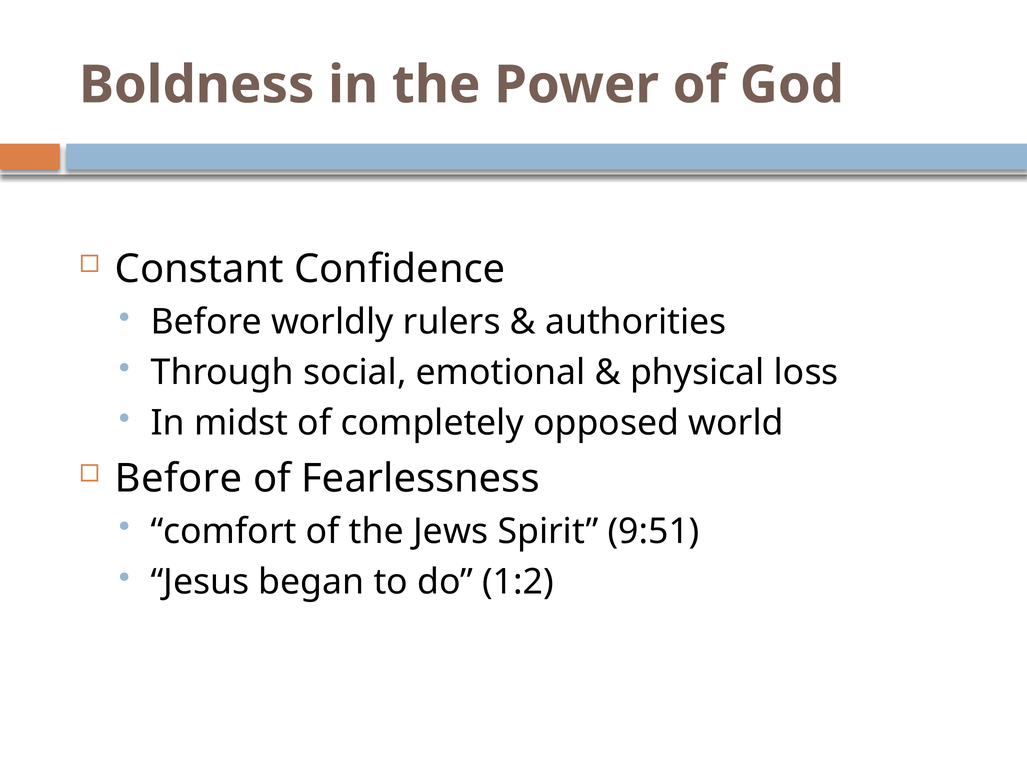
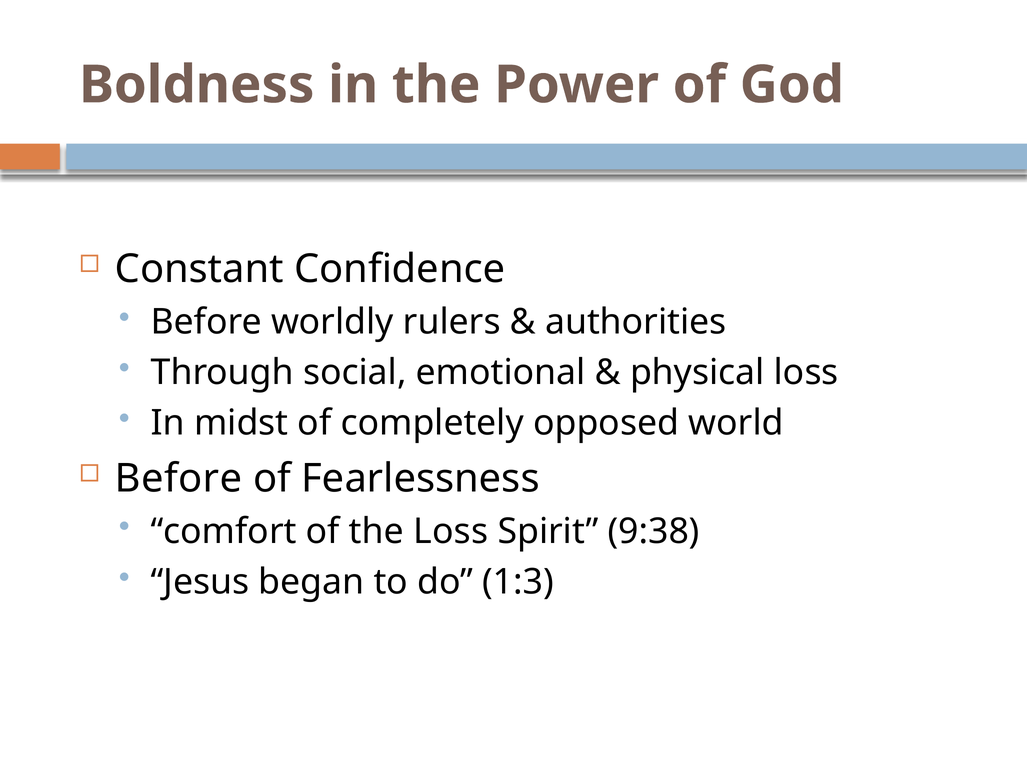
the Jews: Jews -> Loss (451, 532)
9:51: 9:51 -> 9:38 (654, 532)
1:2: 1:2 -> 1:3 (518, 582)
